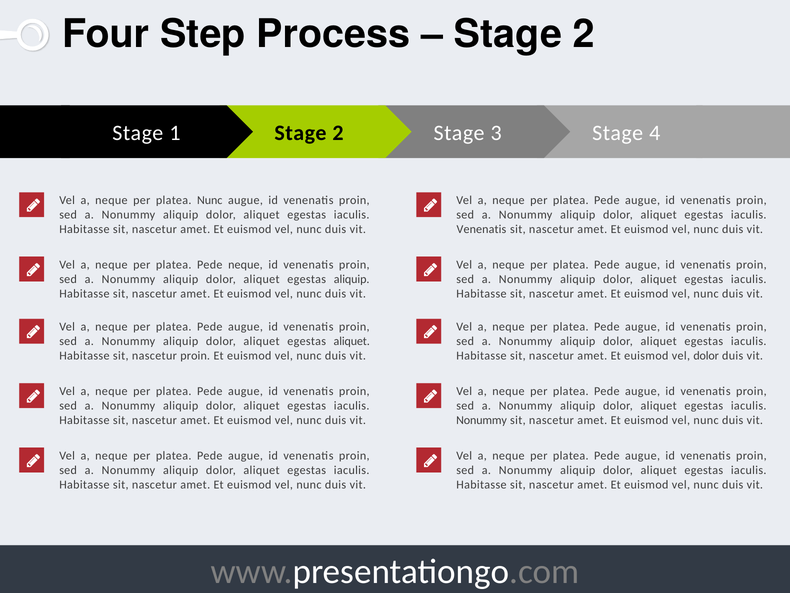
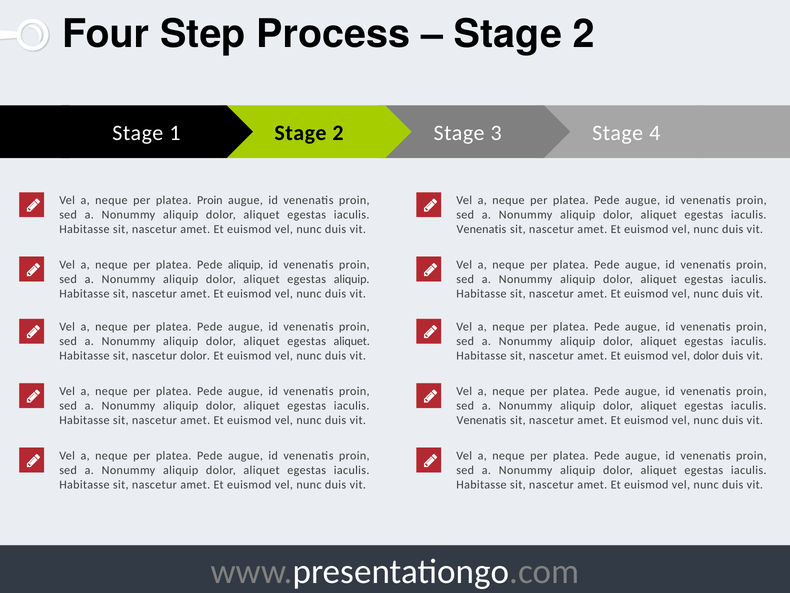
platea Nunc: Nunc -> Proin (210, 200)
Pede neque: neque -> aliquip (246, 264)
nascetur proin: proin -> dolor (195, 356)
Nonummy: Nonummy -> Venenatis (481, 420)
